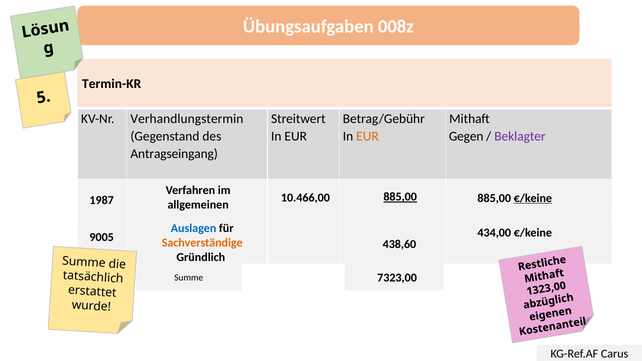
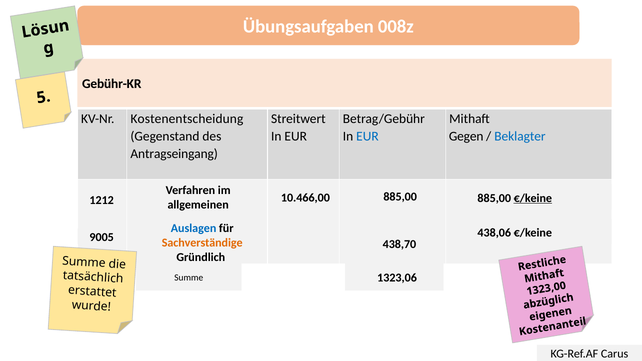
Termin-KR: Termin-KR -> Gebühr-KR (112, 84)
Verhandlungstermin: Verhandlungstermin -> Kostenentscheidung (187, 119)
EUR colour: orange -> blue (367, 136)
Beklagter colour: purple -> blue (520, 136)
885,00 underline: present -> none (400, 197)
1987: 1987 -> 1212 (102, 200)
434,00: 434,00 -> 438,06 (494, 233)
438,60: 438,60 -> 438,70 (399, 244)
7323,00: 7323,00 -> 1323,06 (397, 278)
